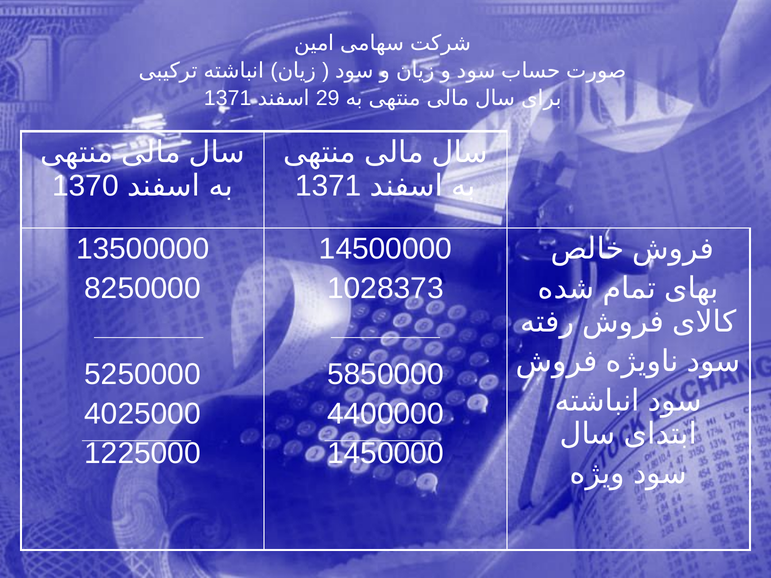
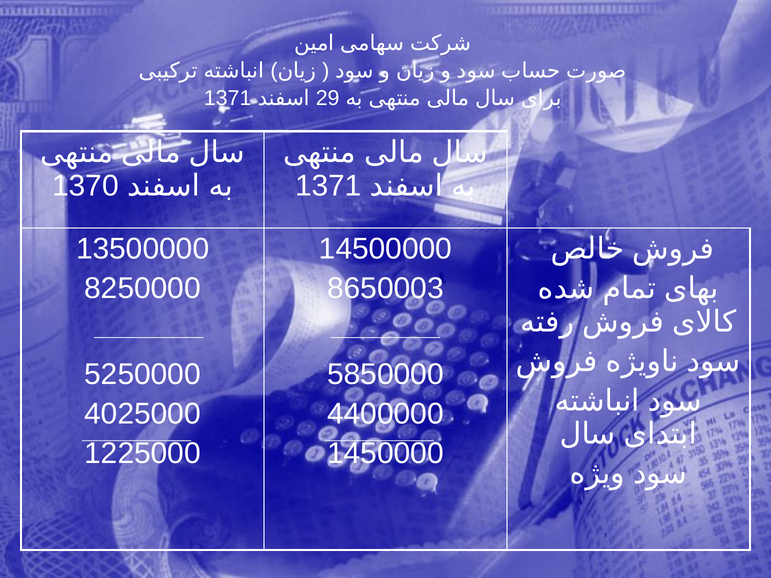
1028373: 1028373 -> 8650003 (385, 289)
